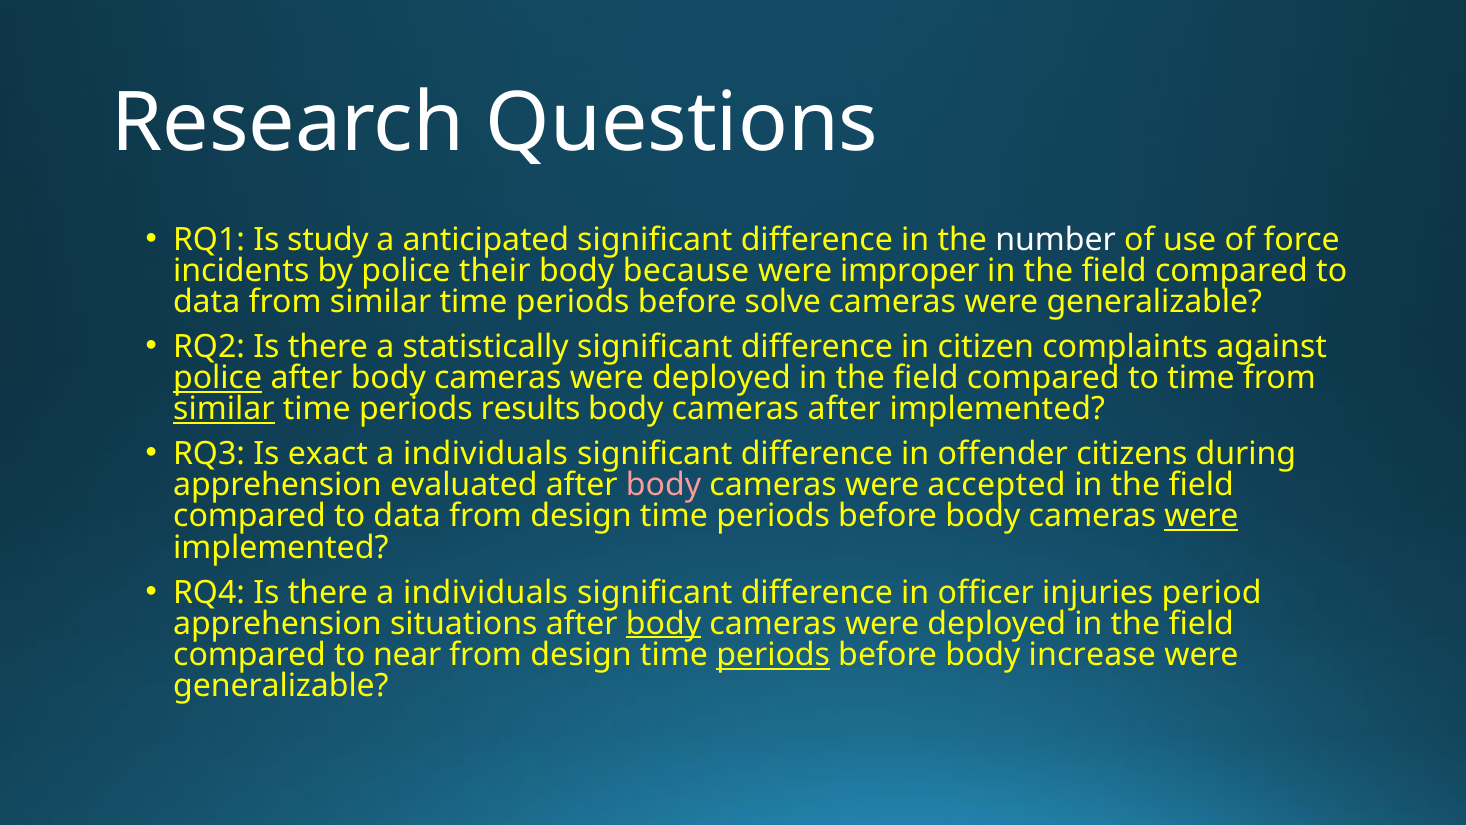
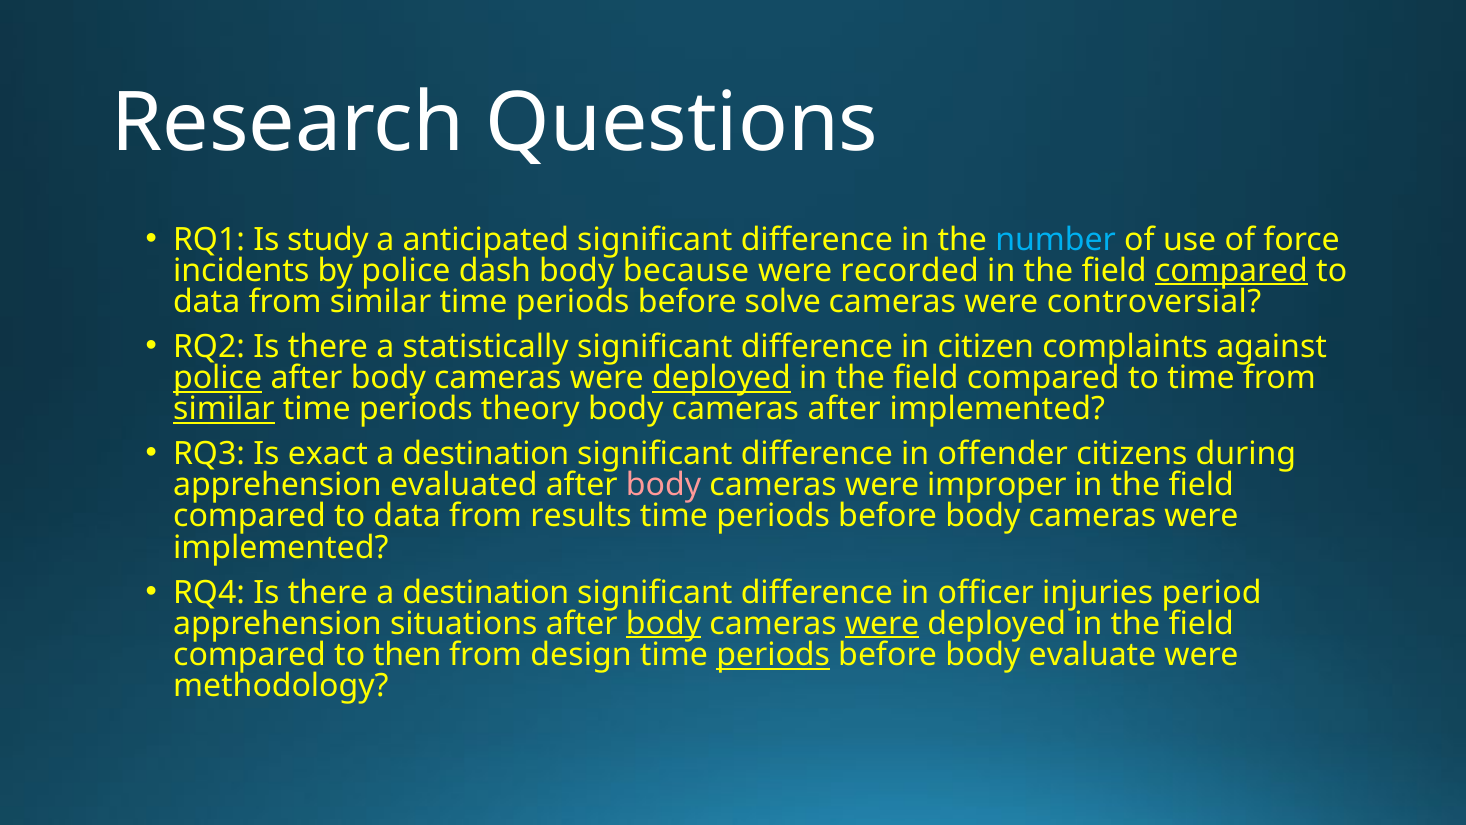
number colour: white -> light blue (1056, 239)
their: their -> dash (495, 271)
improper: improper -> recorded (910, 271)
compared underline: none -> present (1232, 271)
cameras were generalizable: generalizable -> controversial (1154, 302)
deployed underline: none -> present (721, 378)
results: results -> theory (530, 409)
individuals: individuals -> destination (486, 454)
accepted: accepted -> improper (997, 485)
data from design: design -> results (581, 516)
were underline: present -> none (1202, 516)
there a individuals: individuals -> destination (486, 592)
were underline: none -> present (882, 623)
near: near -> then (407, 655)
increase: increase -> evaluate (1093, 655)
generalizable: generalizable -> methodology (281, 686)
